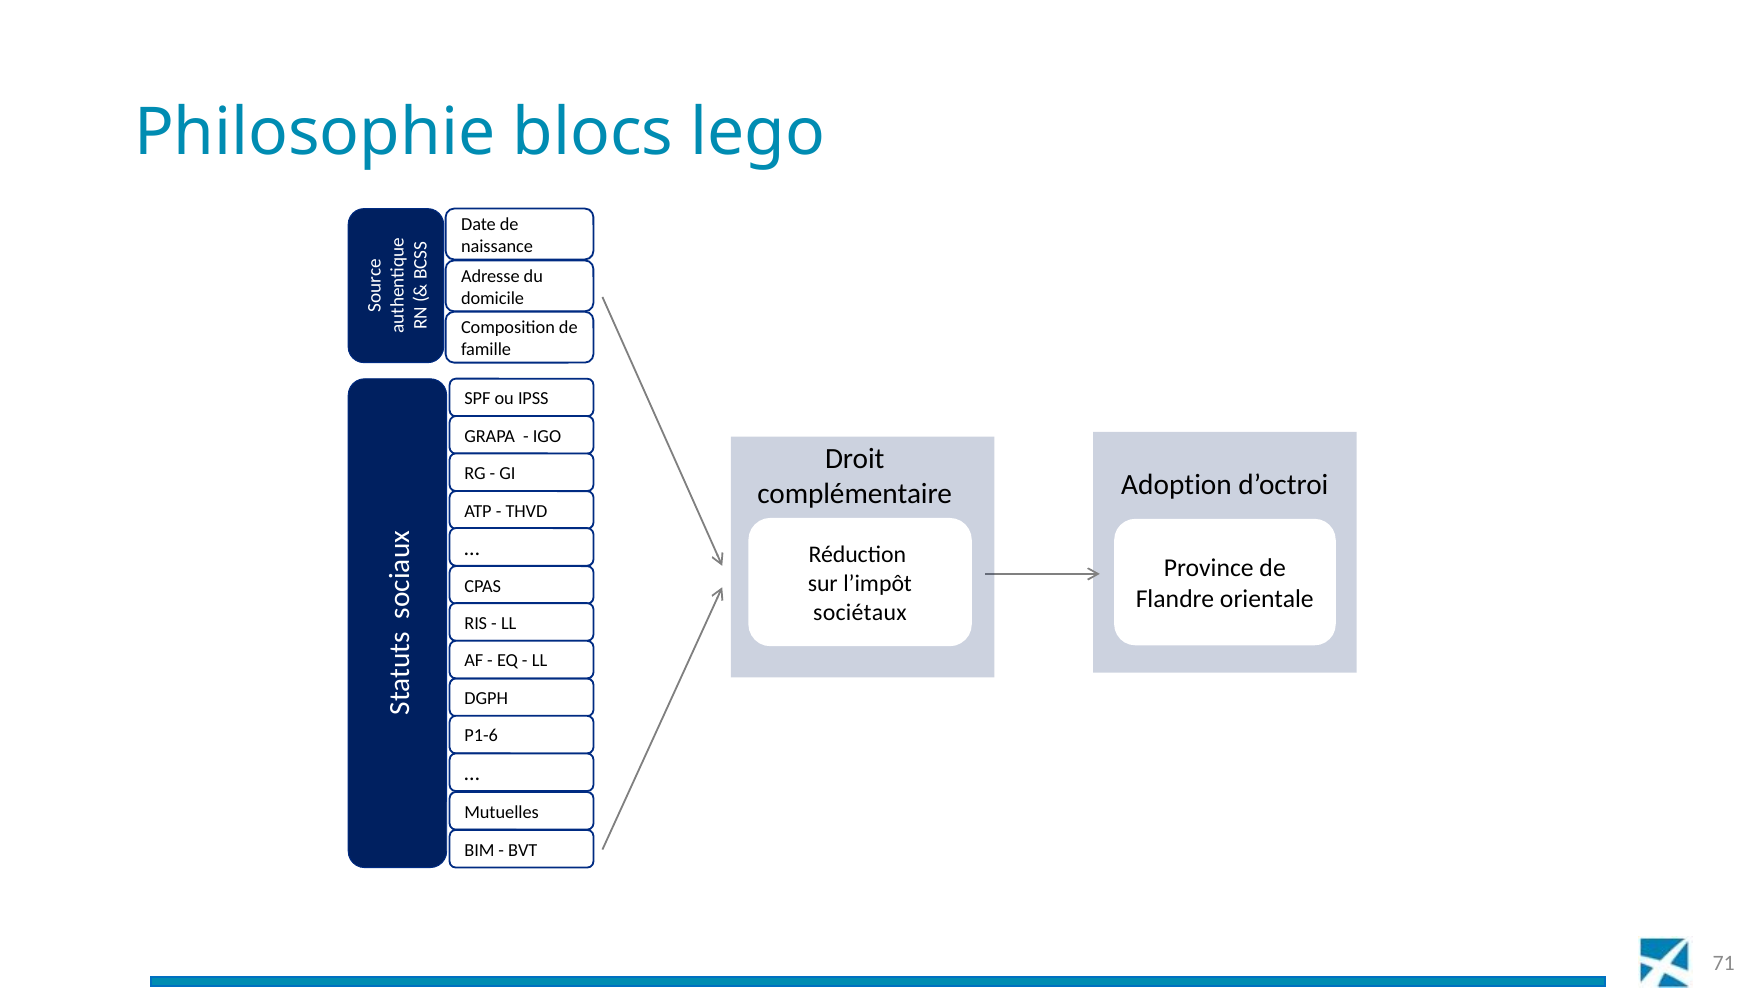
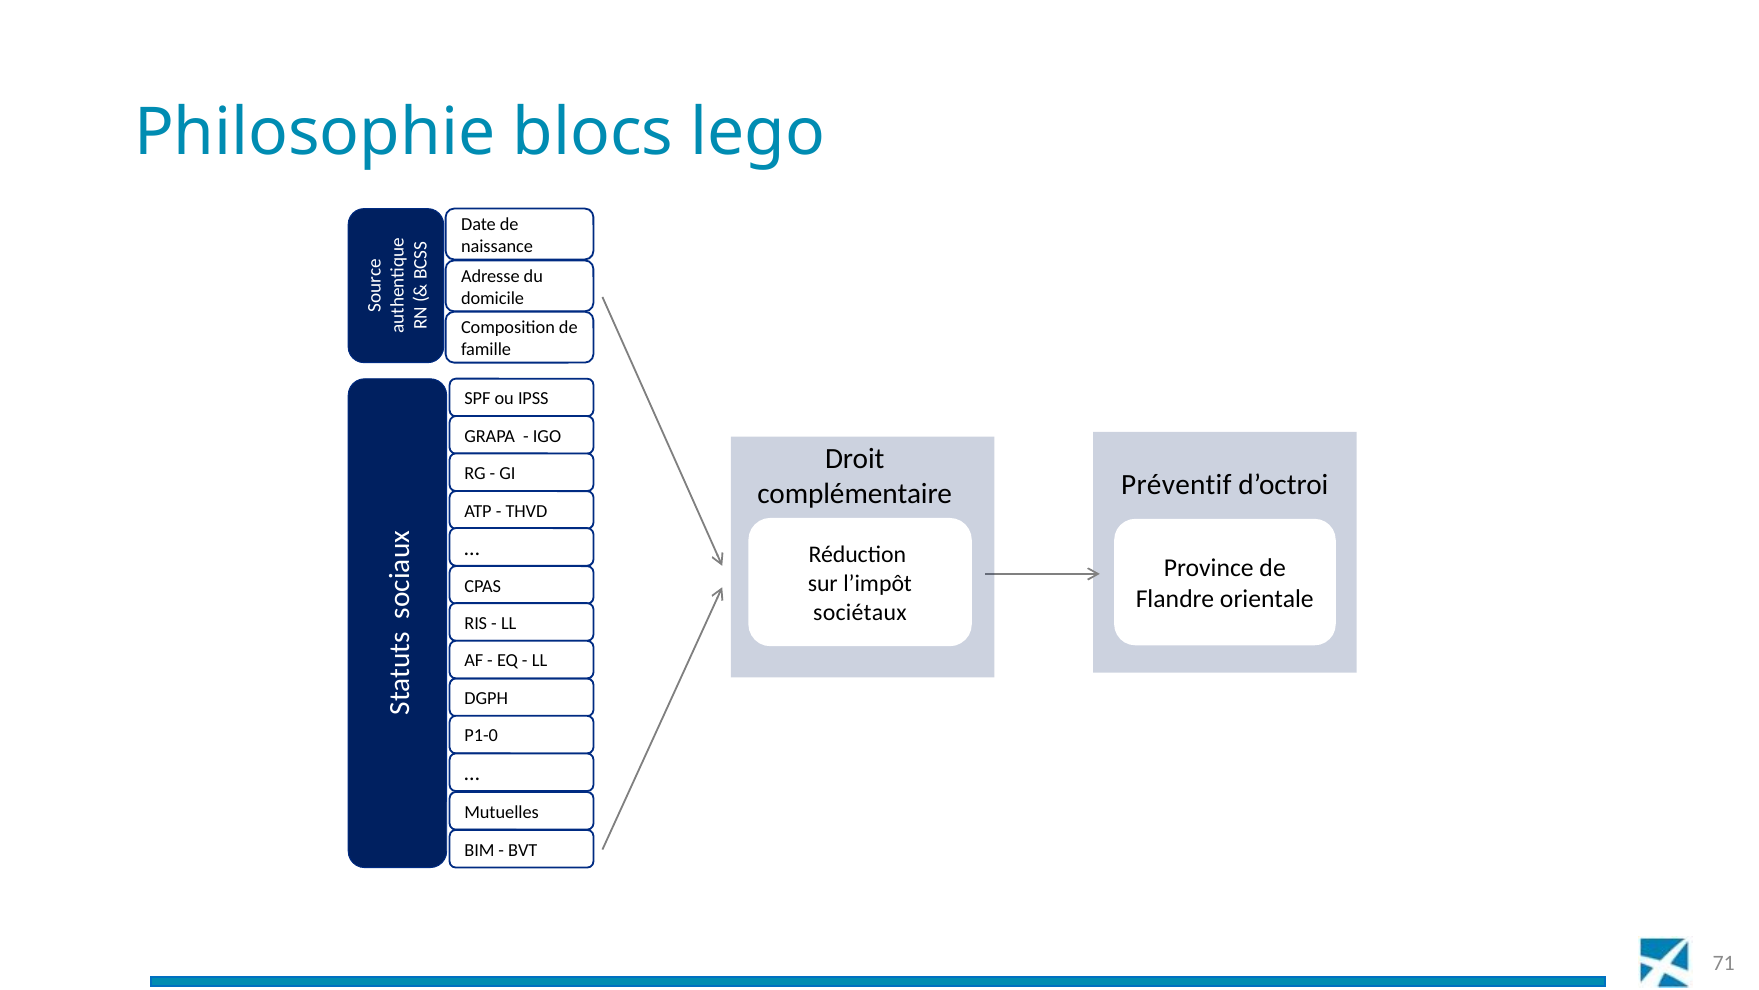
Adoption: Adoption -> Préventif (1176, 485)
P1-6: P1-6 -> P1-0 (481, 735)
